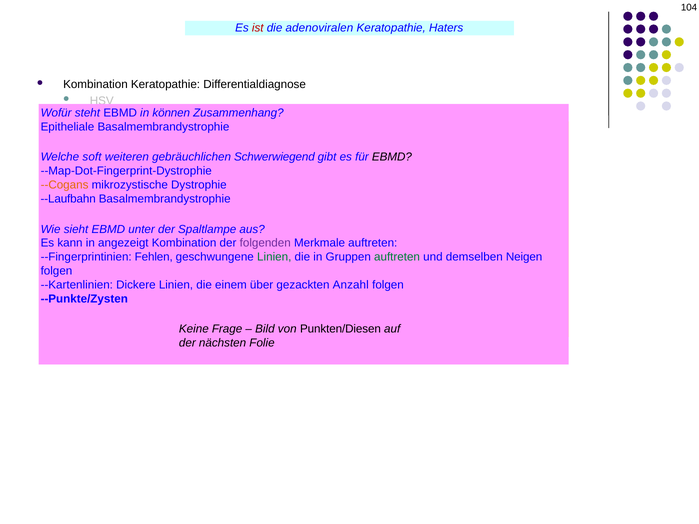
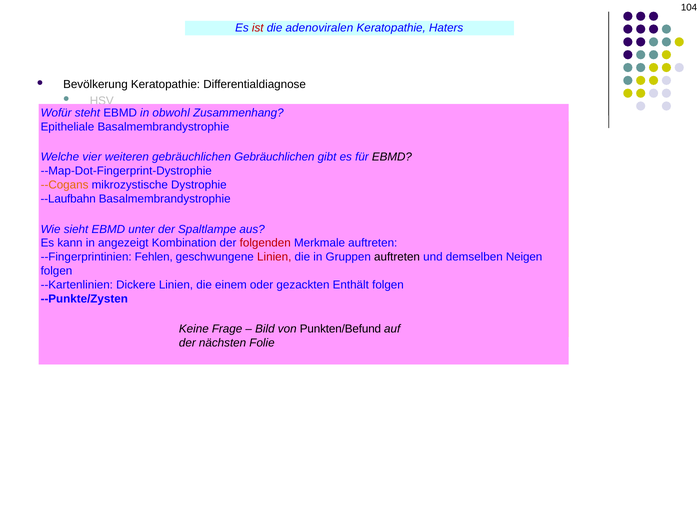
Kombination: Kombination -> Bevölkerung (95, 84)
können: können -> obwohl (171, 113)
soft: soft -> vier (92, 157)
gebräuchlichen Schwerwiegend: Schwerwiegend -> Gebräuchlichen (274, 157)
folgenden colour: purple -> red (265, 243)
Linien colour: green -> red (274, 257)
auftreten colour: green -> black (397, 257)
über: über -> oder (262, 285)
Anzahl: Anzahl -> Enthält (351, 285)
Punkten/Diesen: Punkten/Diesen -> Punkten/Befund (340, 329)
